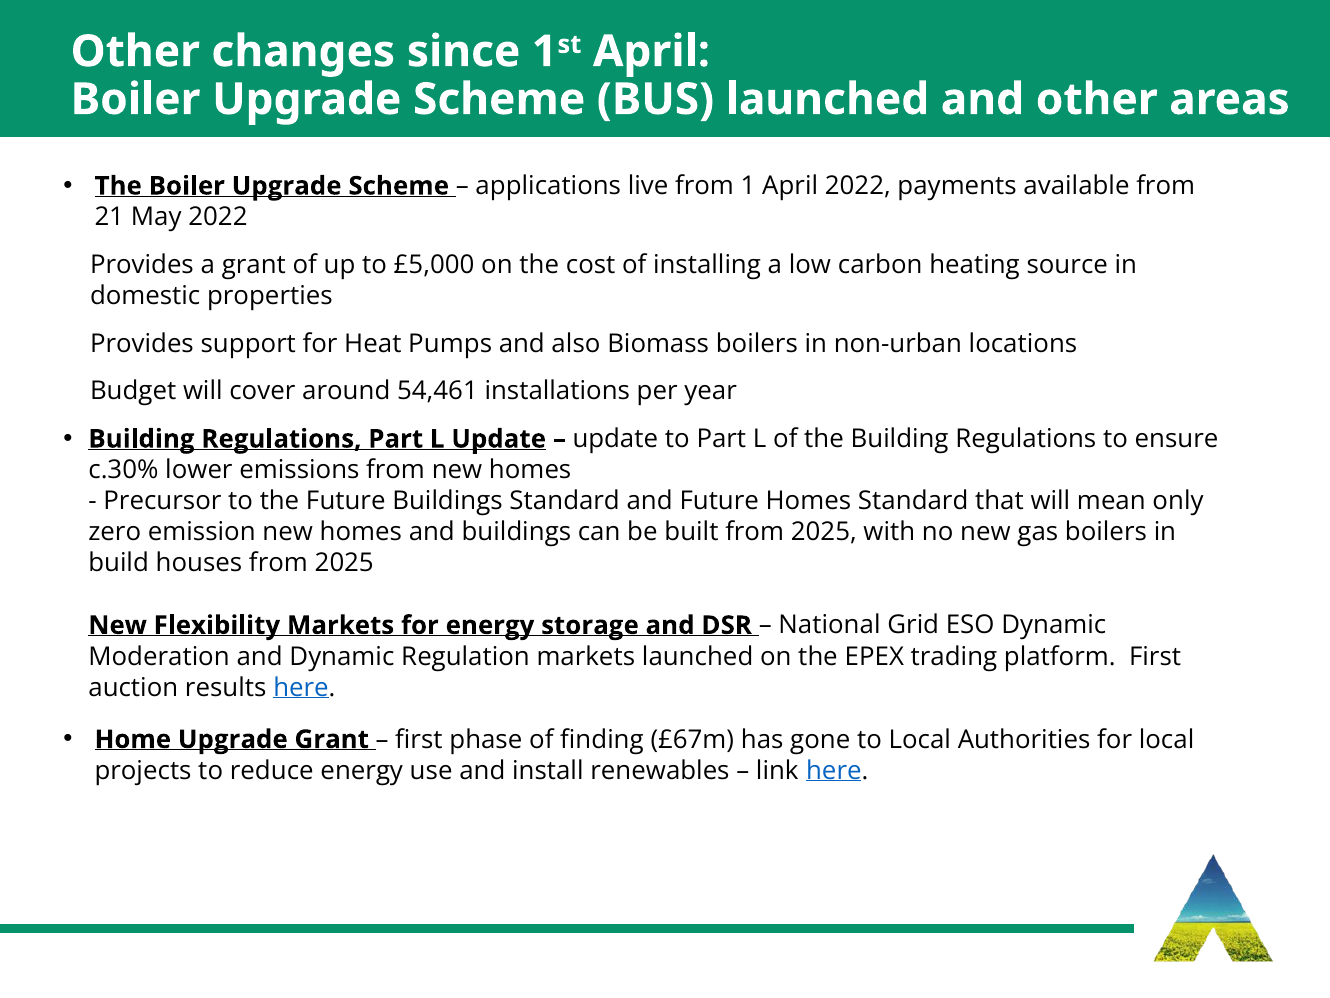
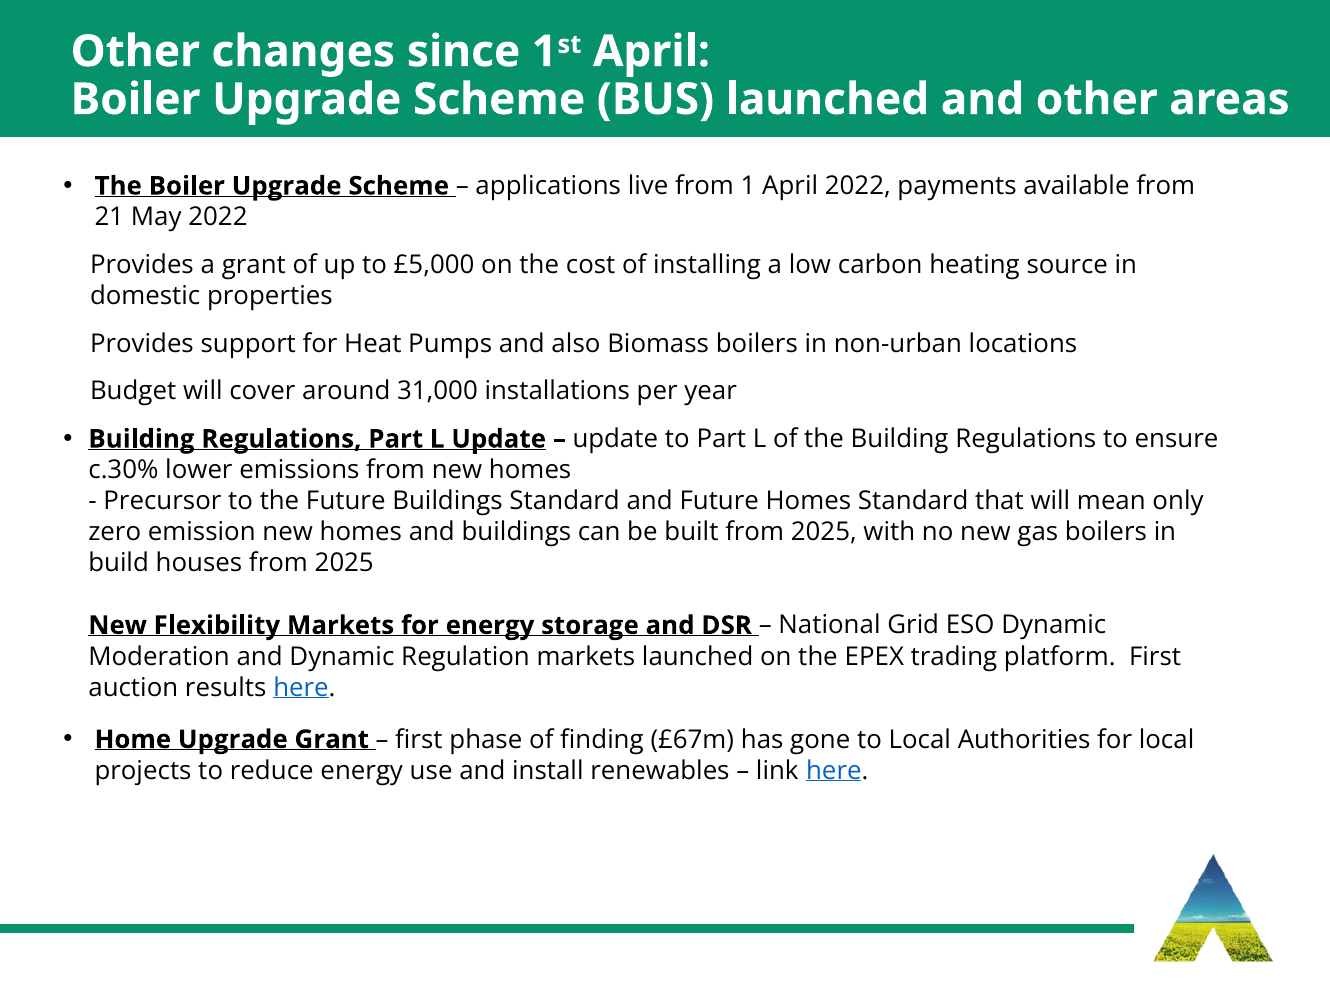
54,461: 54,461 -> 31,000 (437, 391)
